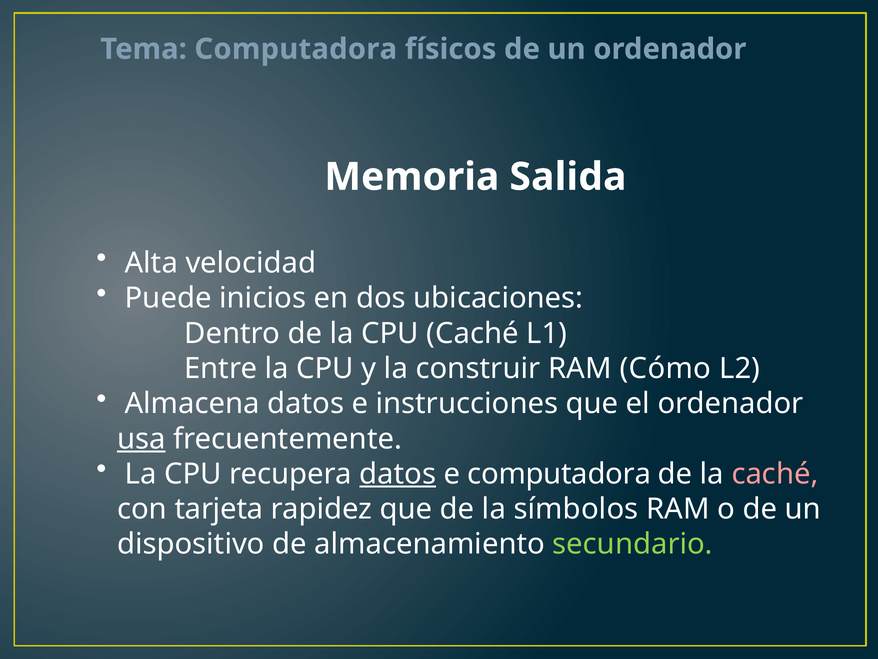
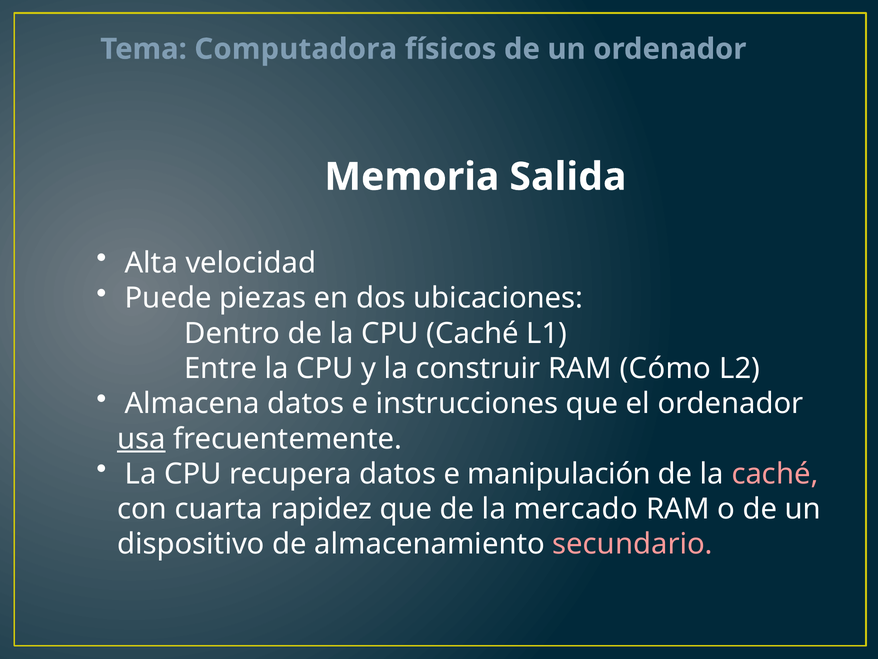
inicios: inicios -> piezas (263, 298)
datos underline: present -> none (398, 474)
e computadora: computadora -> manipulación (559, 474)
tarjeta: tarjeta -> cuarta (219, 509)
símbolos: símbolos -> mercado (576, 509)
secundario colour: light green -> pink (633, 544)
